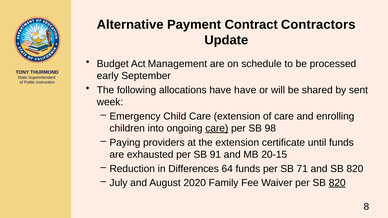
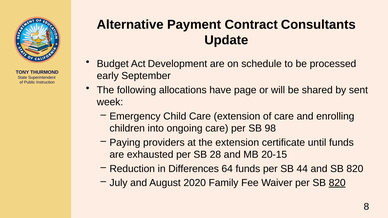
Contractors: Contractors -> Consultants (318, 25)
Management: Management -> Development (177, 64)
have have: have -> page (245, 90)
care underline: present -> none (217, 128)
91: 91 -> 28 (215, 155)
71: 71 -> 44 (302, 169)
